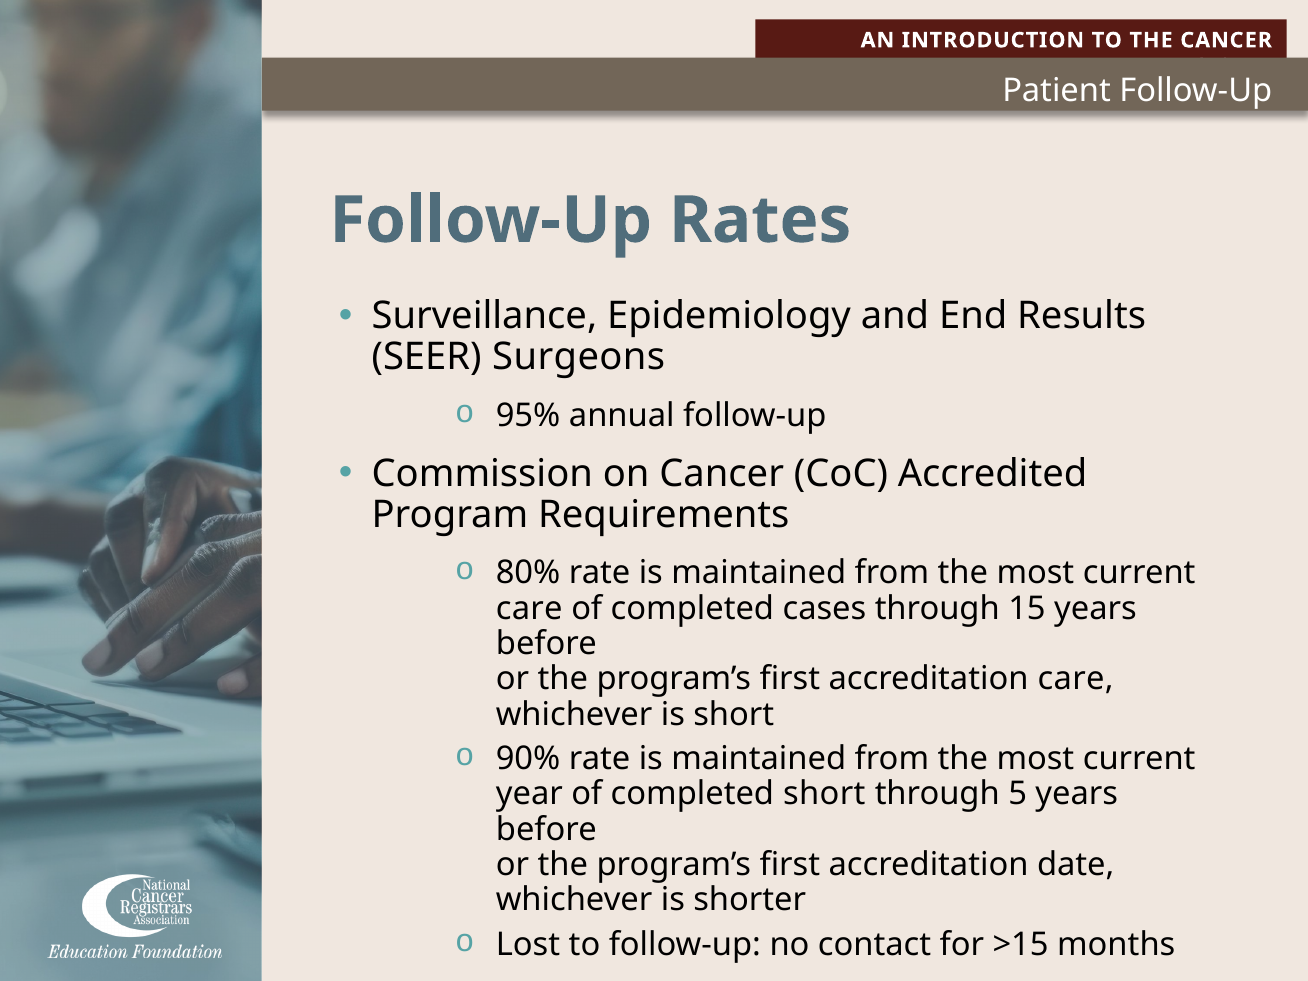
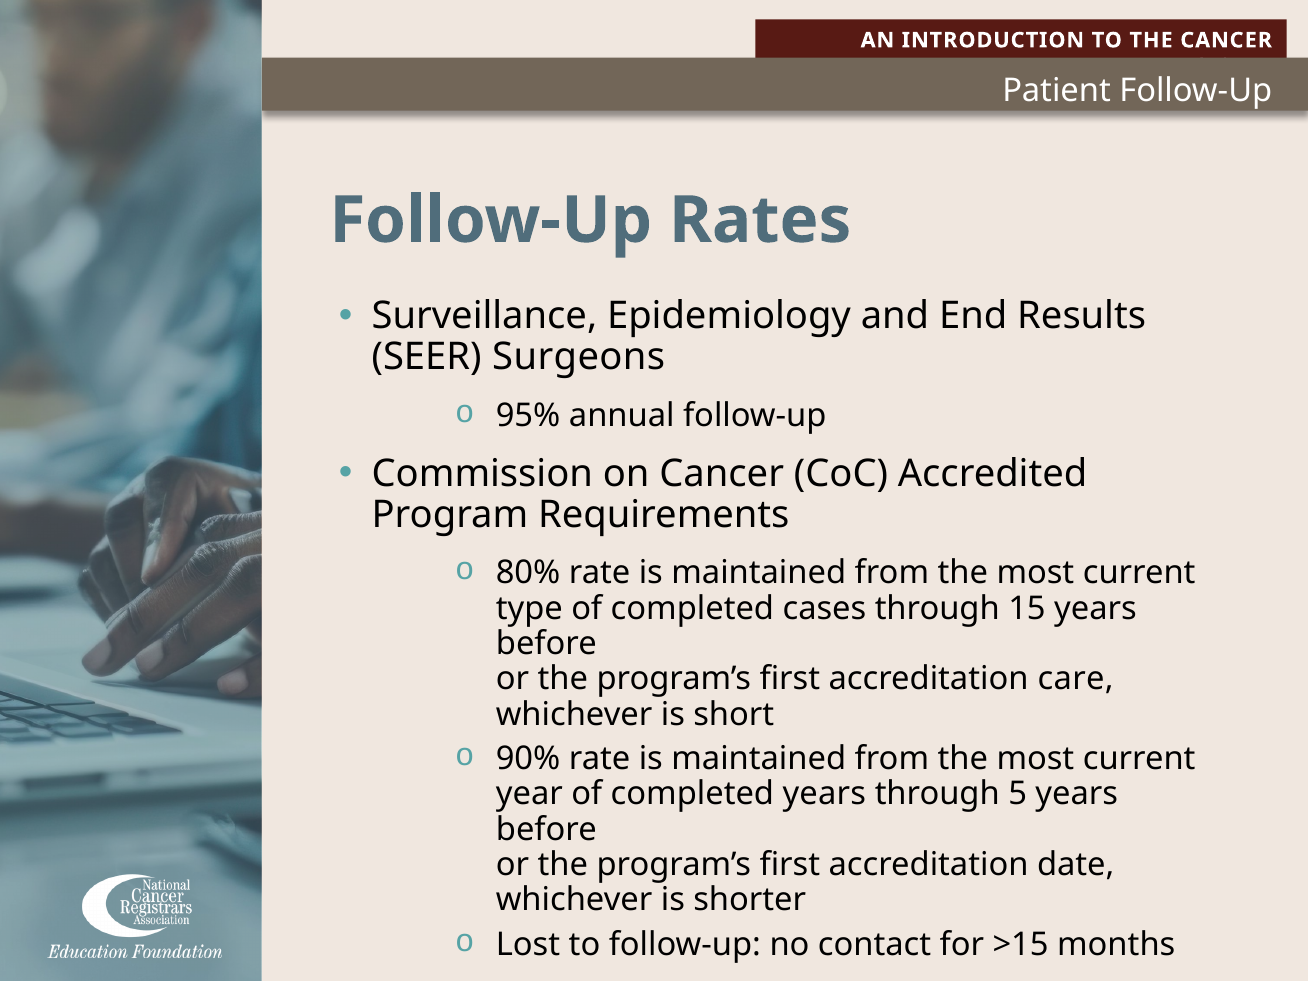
care: care -> type (529, 608)
completed short: short -> years (824, 794)
